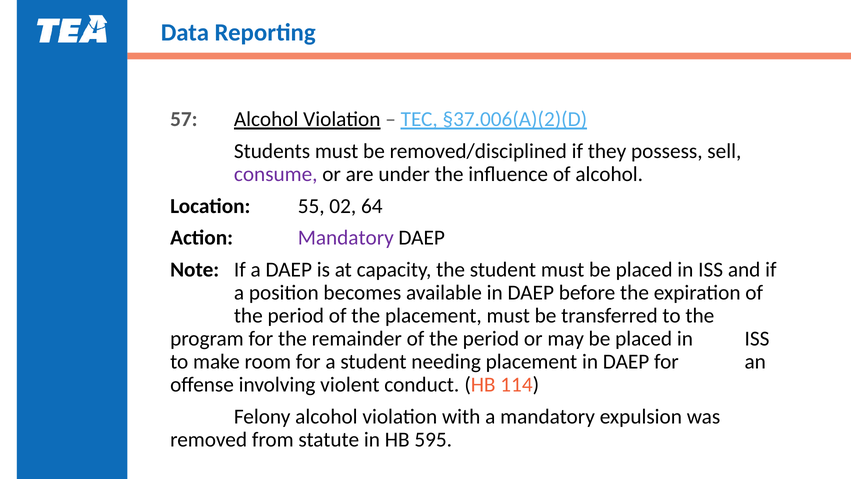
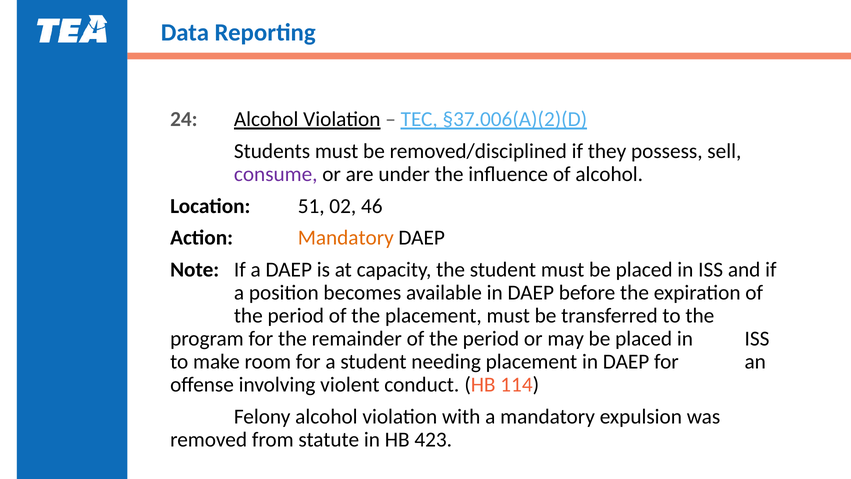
57: 57 -> 24 (184, 119)
55: 55 -> 51 (311, 206)
64: 64 -> 46 (372, 206)
Mandatory colour: purple -> orange (346, 238)
595: 595 -> 423 (433, 439)
